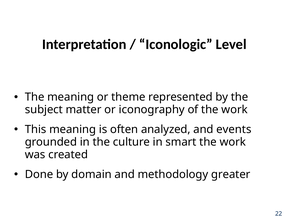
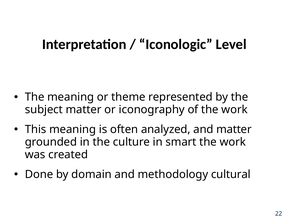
and events: events -> matter (234, 129)
greater: greater -> cultural (231, 174)
